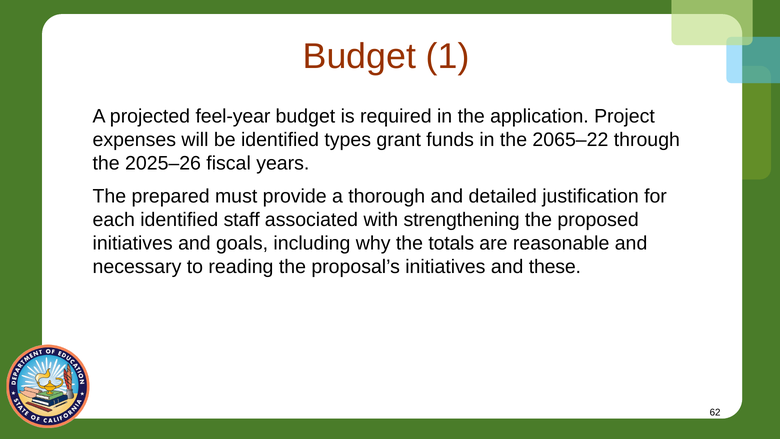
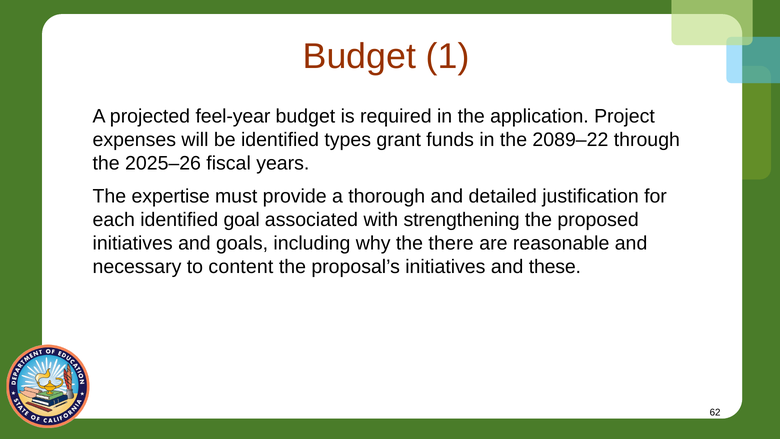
2065–22: 2065–22 -> 2089–22 (570, 140)
prepared: prepared -> expertise (171, 196)
staff: staff -> goal (242, 220)
totals: totals -> there (451, 243)
reading: reading -> content (241, 267)
